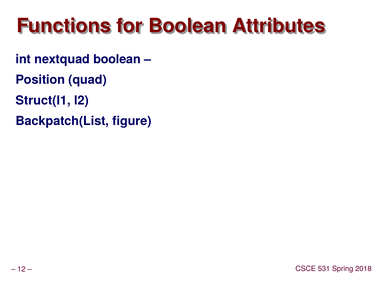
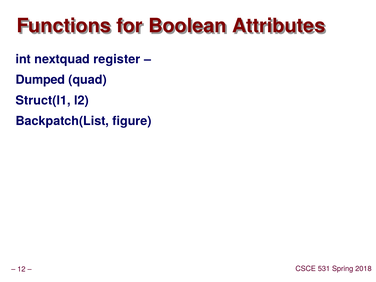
nextquad boolean: boolean -> register (117, 59)
Position: Position -> Dumped (40, 80)
